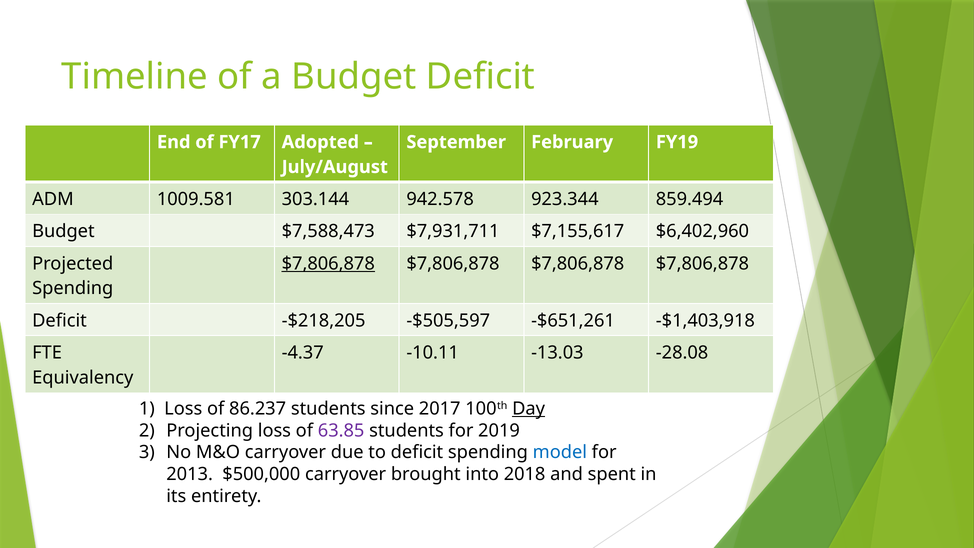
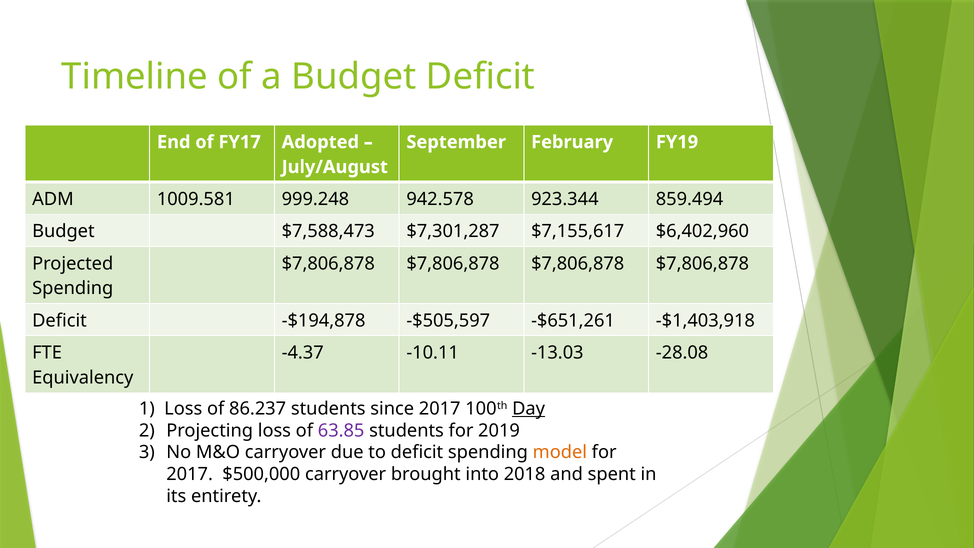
303.144: 303.144 -> 999.248 (315, 199)
$7,931,711: $7,931,711 -> $7,301,287 (453, 231)
$7,806,878 underline: present -> none (328, 263)
-$218,205: -$218,205 -> -$194,878 (324, 321)
model colour: blue -> orange (560, 452)
2013: 2013 -> 2017 (190, 474)
